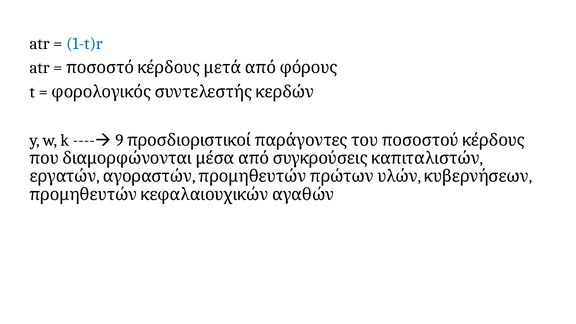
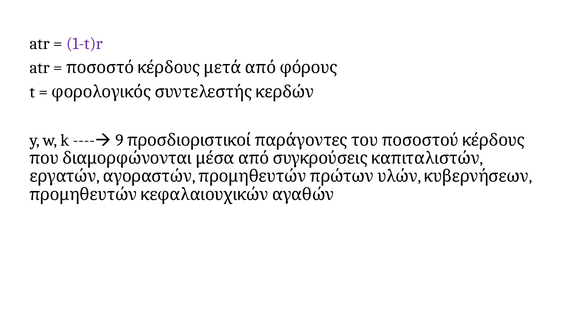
1-t)r colour: blue -> purple (84, 44)
